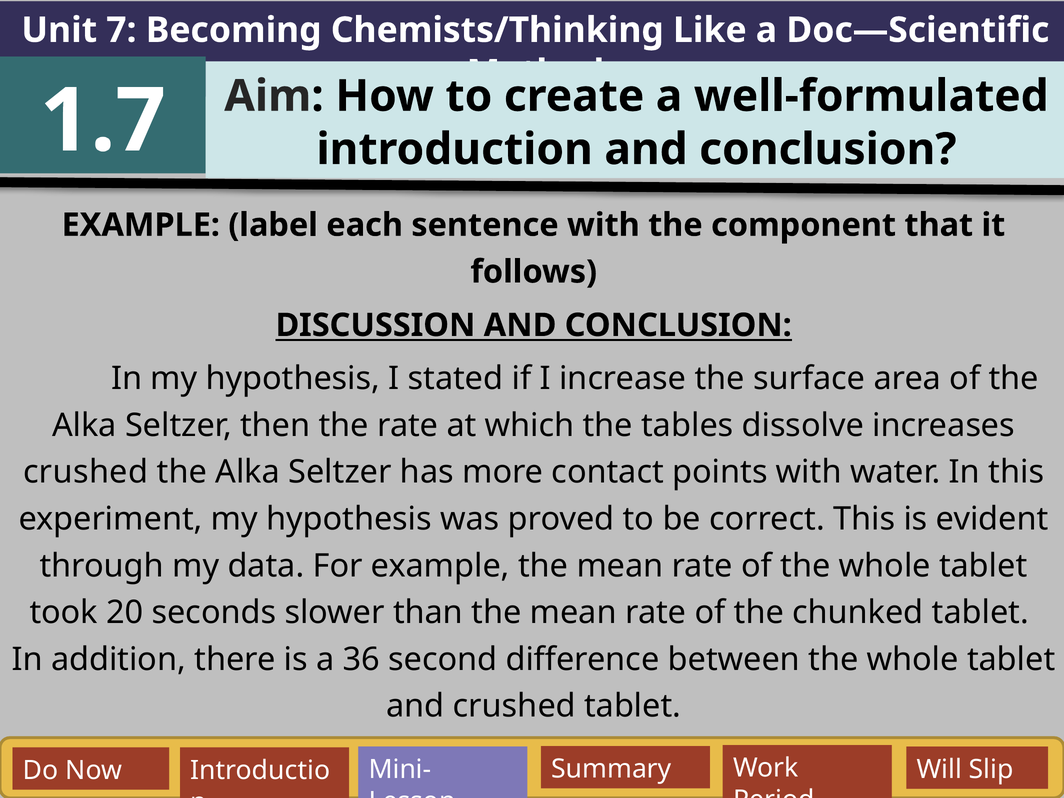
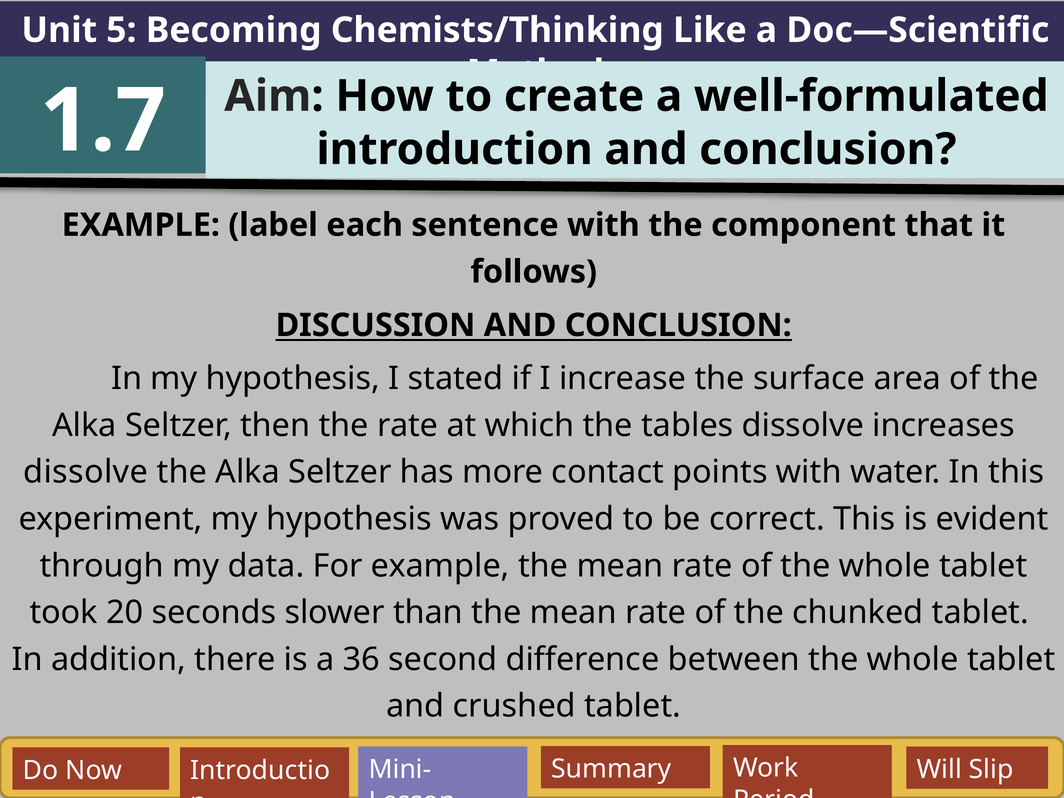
7: 7 -> 5 (121, 30)
crushed: crushed -> dissolve (86, 472)
